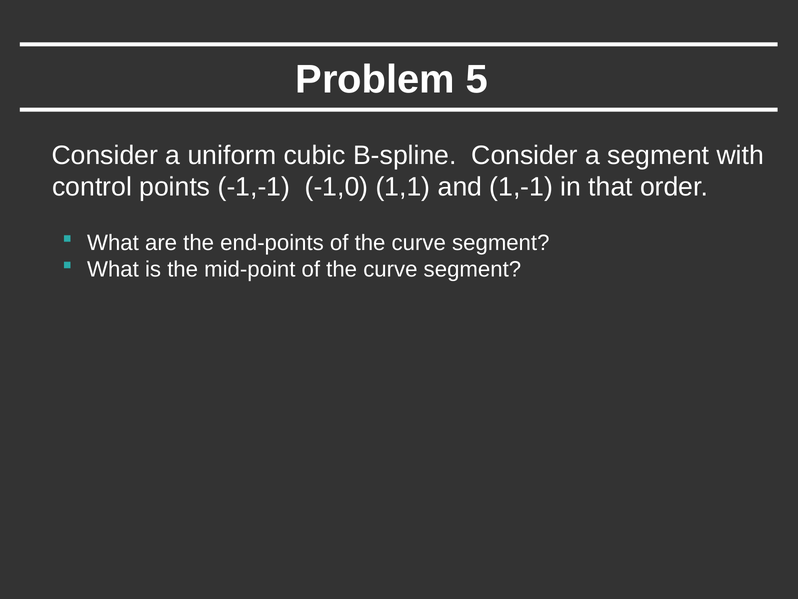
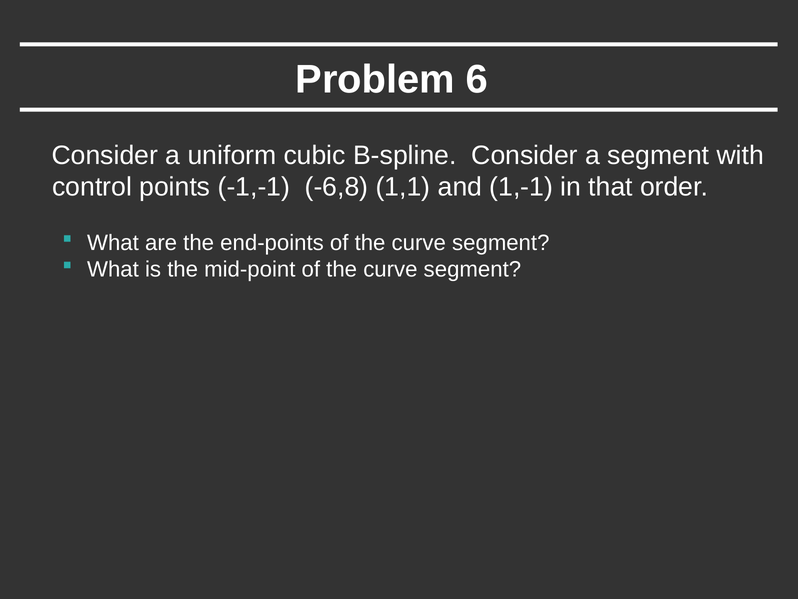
5: 5 -> 6 (477, 79)
-1,0: -1,0 -> -6,8 (336, 187)
